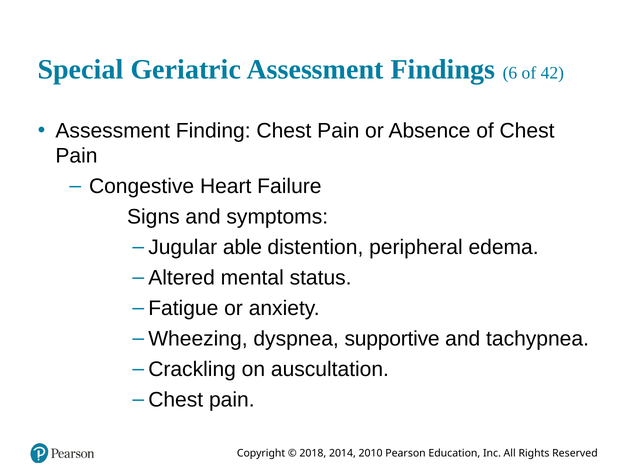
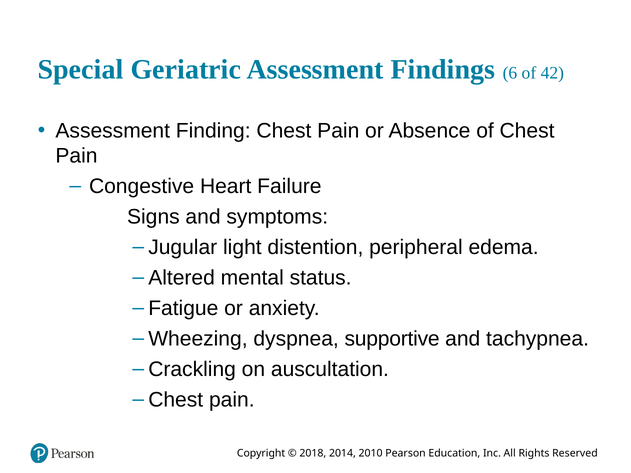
able: able -> light (242, 248)
